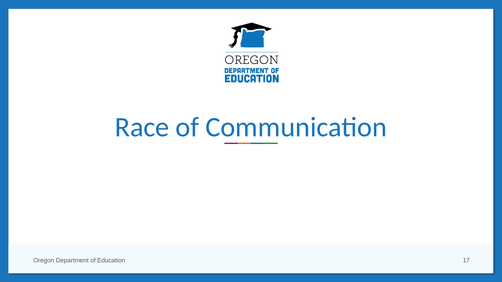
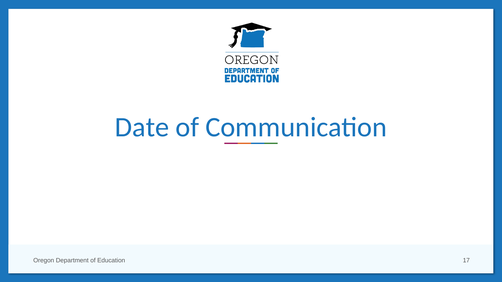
Race: Race -> Date (142, 127)
